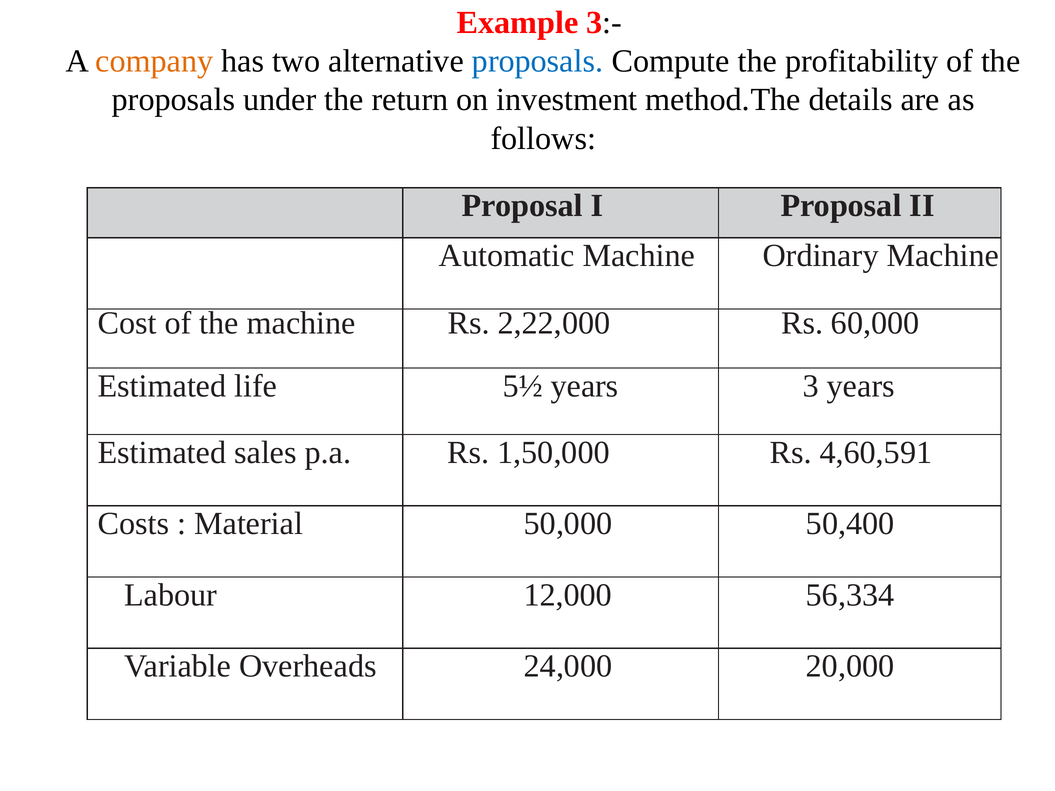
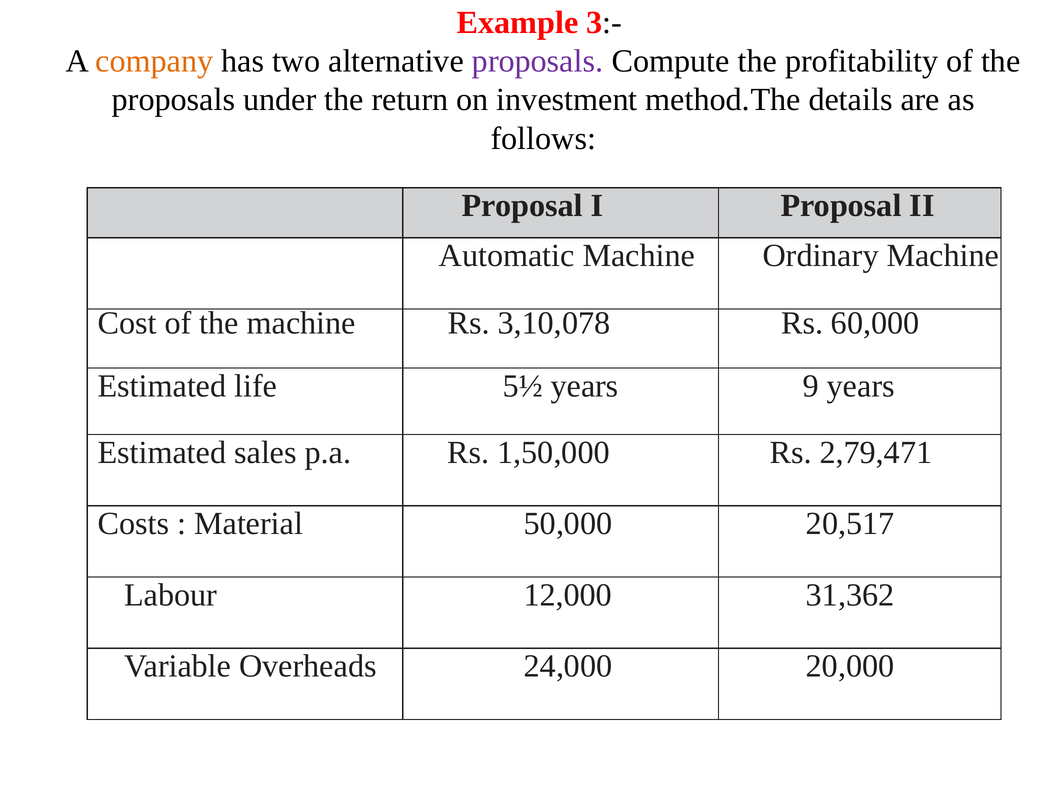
proposals colour: blue -> purple (538, 61)
2,22,000: 2,22,000 -> 3,10,078 (554, 323)
3: 3 -> 9 (811, 386)
4,60,591: 4,60,591 -> 2,79,471 (876, 453)
50,400: 50,400 -> 20,517 (850, 524)
56,334: 56,334 -> 31,362 (850, 595)
